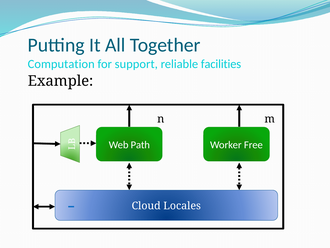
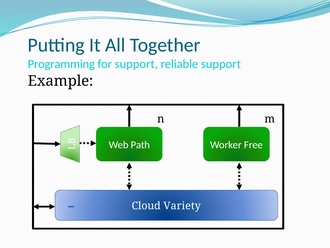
Computation: Computation -> Programming (61, 64)
reliable facilities: facilities -> support (221, 64)
Locales: Locales -> Variety (182, 206)
